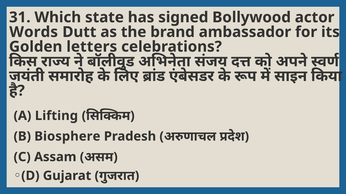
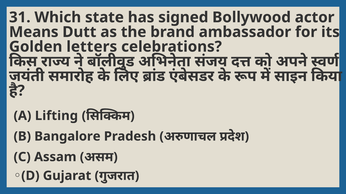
Words: Words -> Means (34, 32)
Biosphere: Biosphere -> Bangalore (67, 137)
